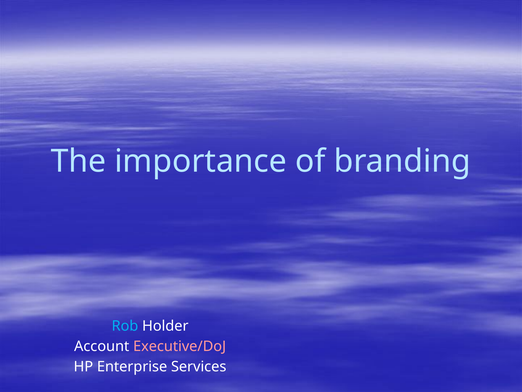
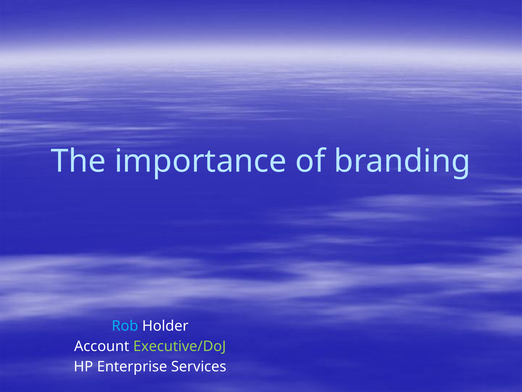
Executive/DoJ colour: pink -> light green (180, 346)
